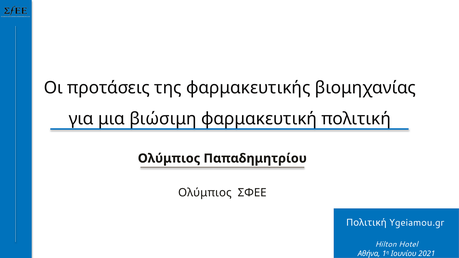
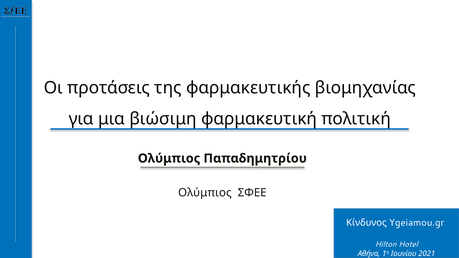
Πολιτική: Πολιτική -> Κίνδυνος (366, 223)
